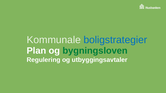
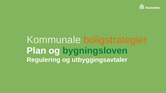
boligstrategier colour: blue -> orange (115, 40)
